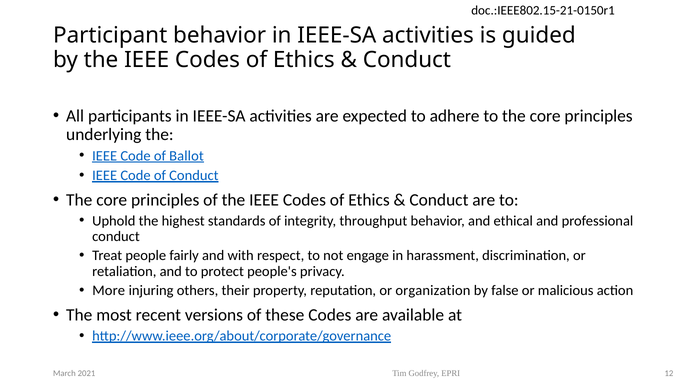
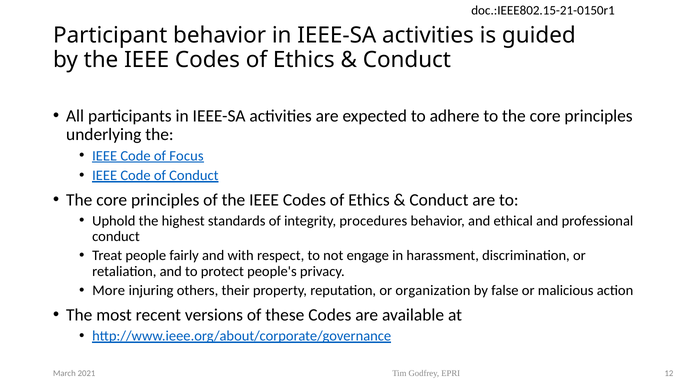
Ballot: Ballot -> Focus (186, 156)
throughput: throughput -> procedures (373, 221)
